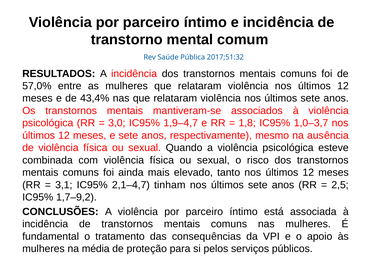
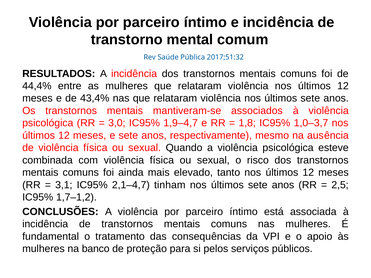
57,0%: 57,0% -> 44,4% (37, 86)
1,7–9,2: 1,7–9,2 -> 1,7–1,2 (76, 197)
média: média -> banco (96, 249)
